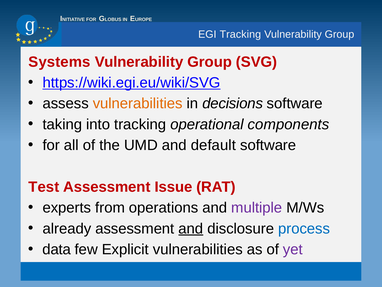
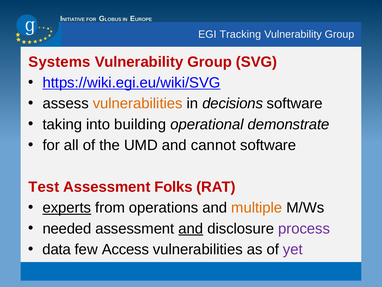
into tracking: tracking -> building (140, 124)
components: components -> demonstrate (289, 124)
default: default -> cannot (213, 145)
Issue: Issue -> Folks (173, 187)
experts underline: none -> present (67, 207)
multiple colour: purple -> orange (257, 207)
already: already -> needed (67, 228)
process colour: blue -> purple (304, 228)
Explicit: Explicit -> Access (125, 249)
